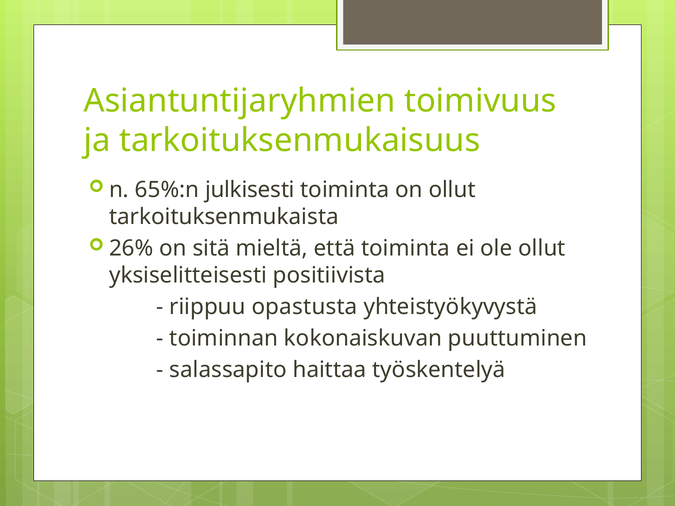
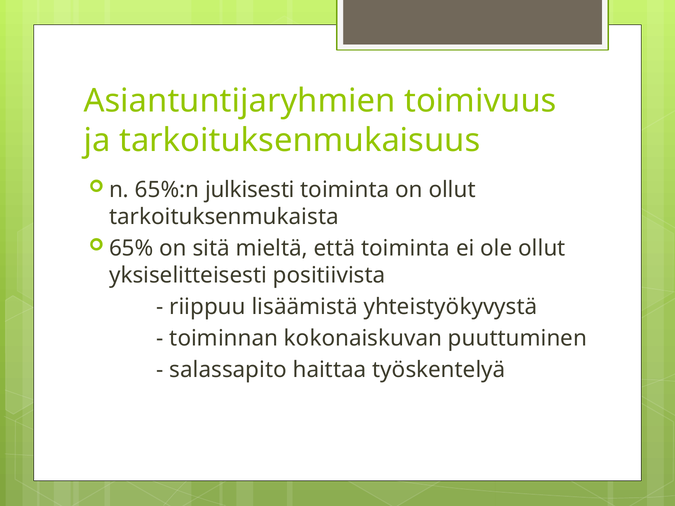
26%: 26% -> 65% (131, 248)
opastusta: opastusta -> lisäämistä (305, 307)
